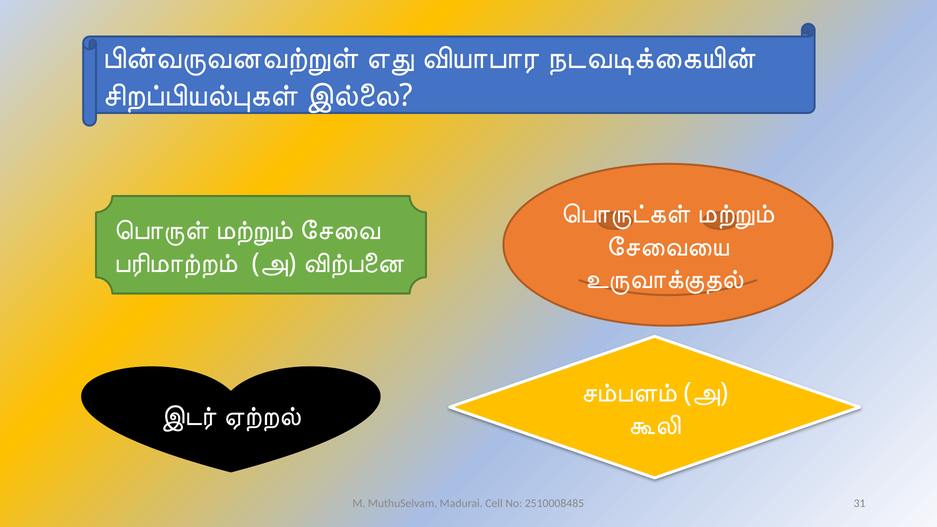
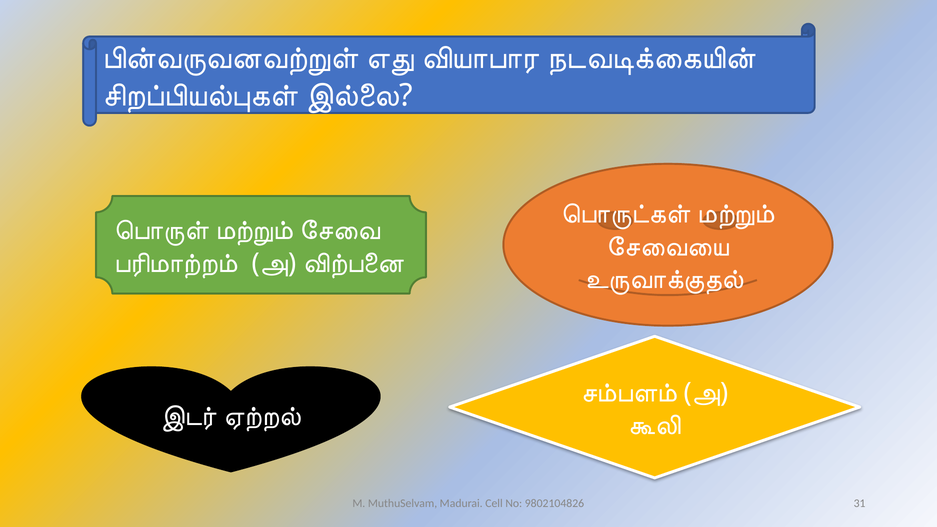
2510008485: 2510008485 -> 9802104826 (554, 503)
